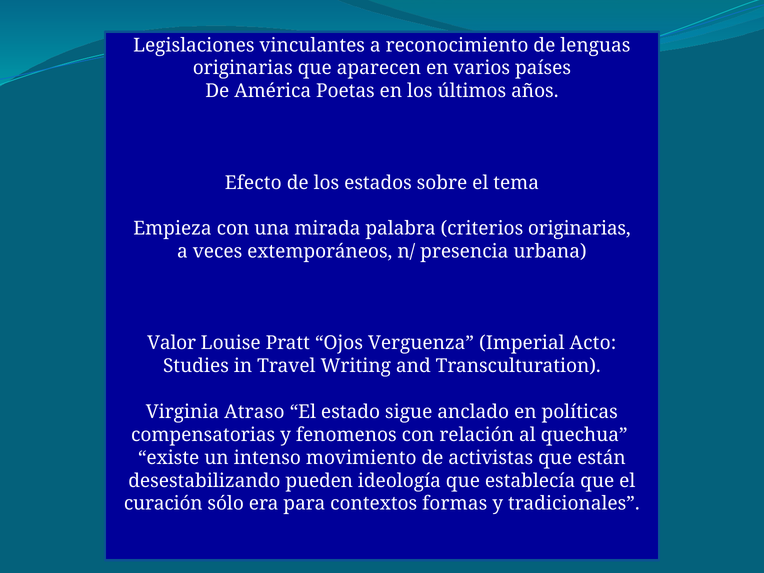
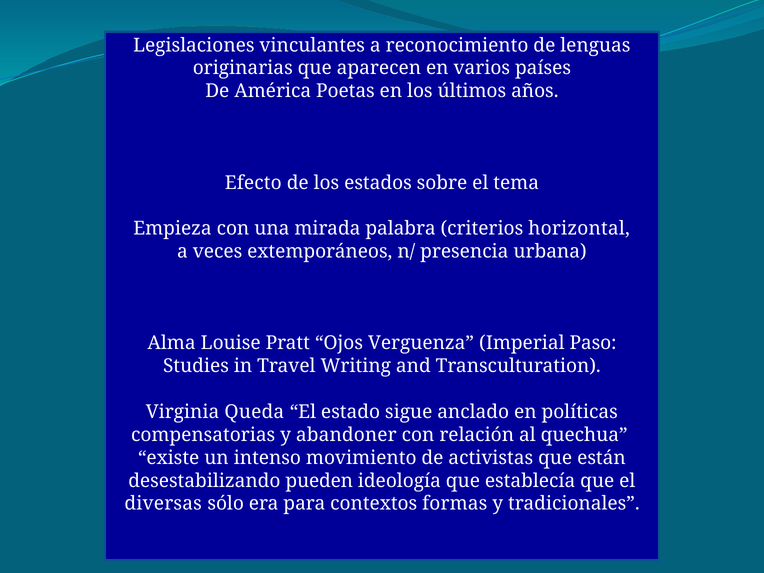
criterios originarias: originarias -> horizontal (579, 229)
Valor: Valor -> Alma (172, 343)
Acto: Acto -> Paso (593, 343)
Atraso: Atraso -> Queda (254, 412)
fenomenos: fenomenos -> abandoner (346, 435)
curación: curación -> diversas (163, 504)
